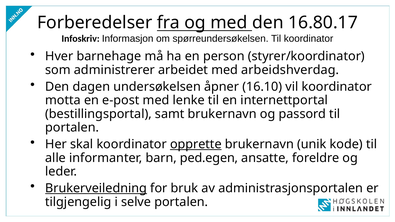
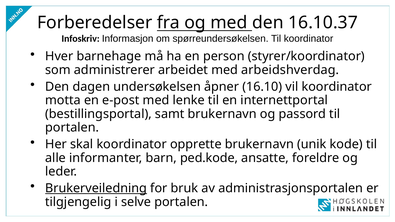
16.80.17: 16.80.17 -> 16.10.37 (323, 23)
opprette underline: present -> none (196, 144)
ped.egen: ped.egen -> ped.kode (209, 158)
